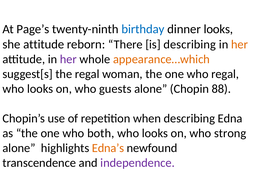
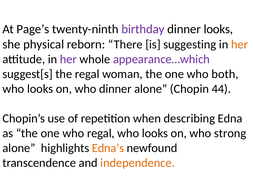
birthday colour: blue -> purple (143, 29)
she attitude: attitude -> physical (44, 44)
is describing: describing -> suggesting (190, 44)
appearance…which colour: orange -> purple (161, 59)
who regal: regal -> both (225, 74)
who guests: guests -> dinner (115, 89)
88: 88 -> 44 (221, 89)
who both: both -> regal (101, 133)
independence colour: purple -> orange (138, 163)
